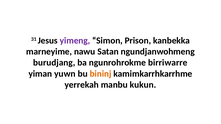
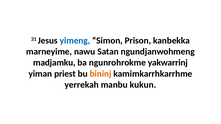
yimeng colour: purple -> blue (75, 41)
burudjang: burudjang -> madjamku (54, 63)
birriwarre: birriwarre -> yakwarrinj (168, 63)
yuwn: yuwn -> priest (65, 74)
